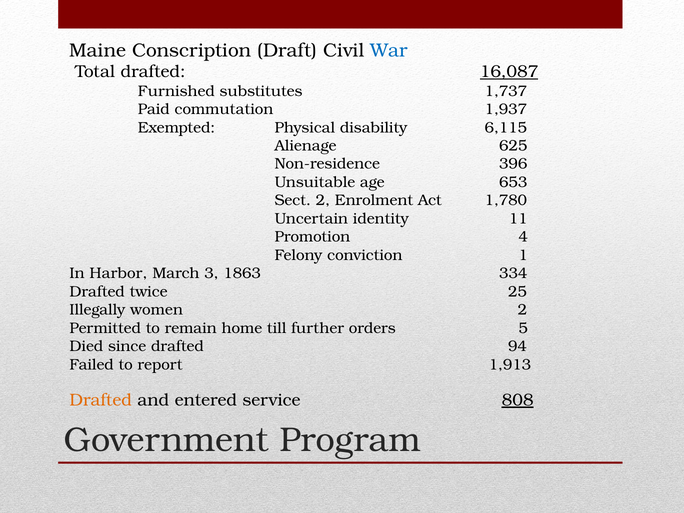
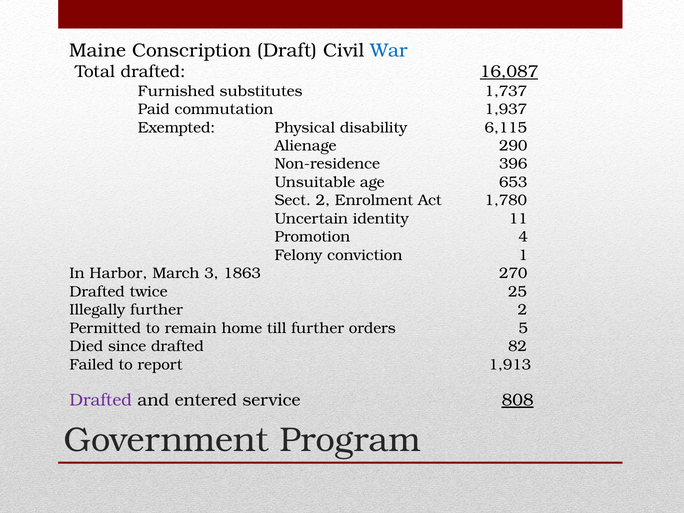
625: 625 -> 290 (513, 146)
334: 334 -> 270 (513, 273)
Illegally women: women -> further (157, 310)
94: 94 -> 82 (517, 346)
Drafted colour: orange -> purple (101, 400)
